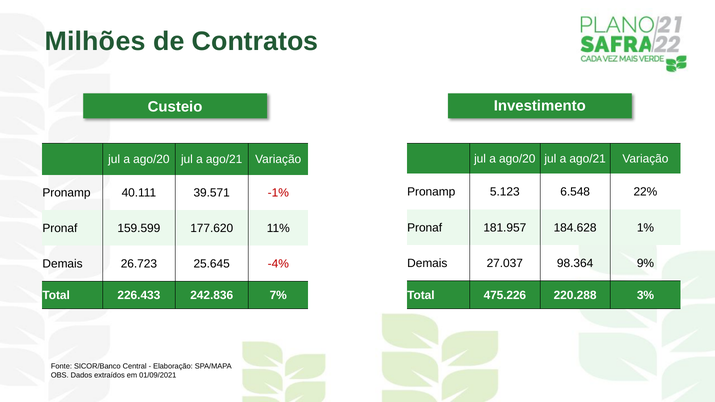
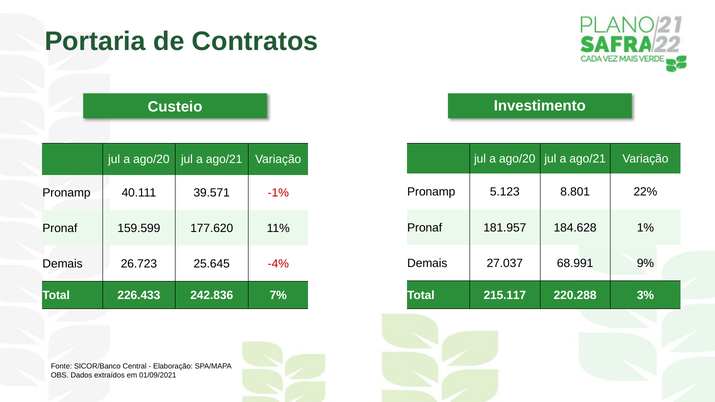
Milhões: Milhões -> Portaria (95, 41)
6.548: 6.548 -> 8.801 (575, 192)
98.364: 98.364 -> 68.991 (575, 263)
475.226: 475.226 -> 215.117 (505, 295)
